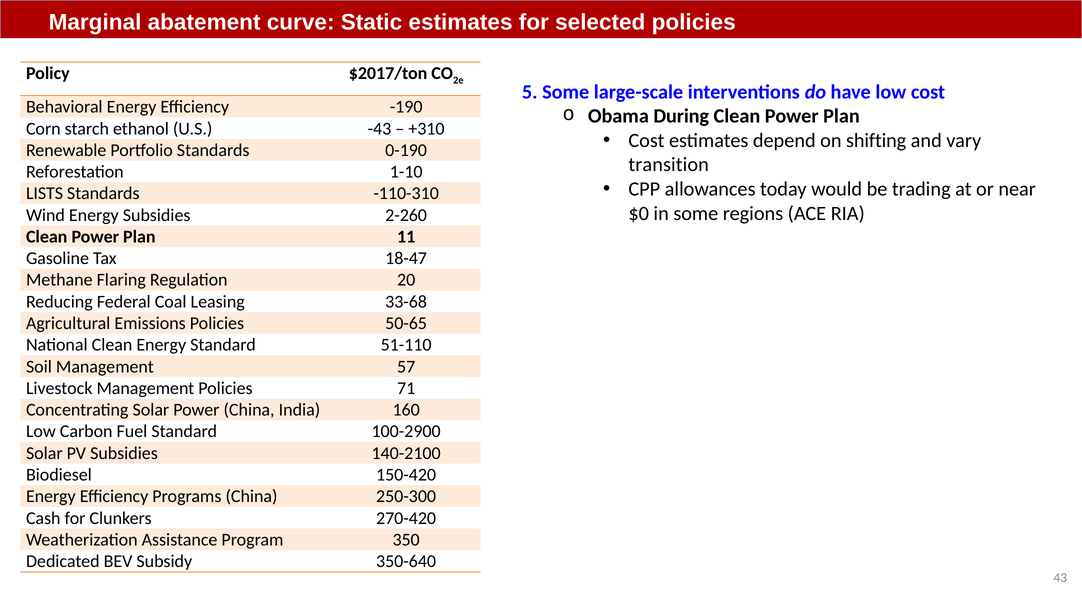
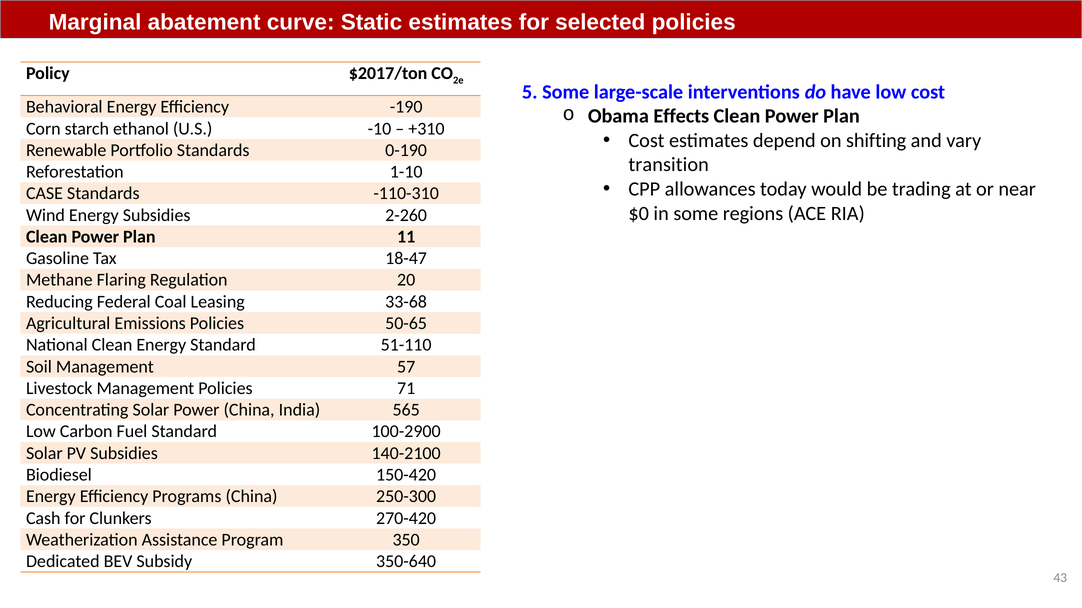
During: During -> Effects (681, 116)
-43: -43 -> -10 (379, 129)
LISTS: LISTS -> CASE (44, 194)
160: 160 -> 565 (406, 410)
